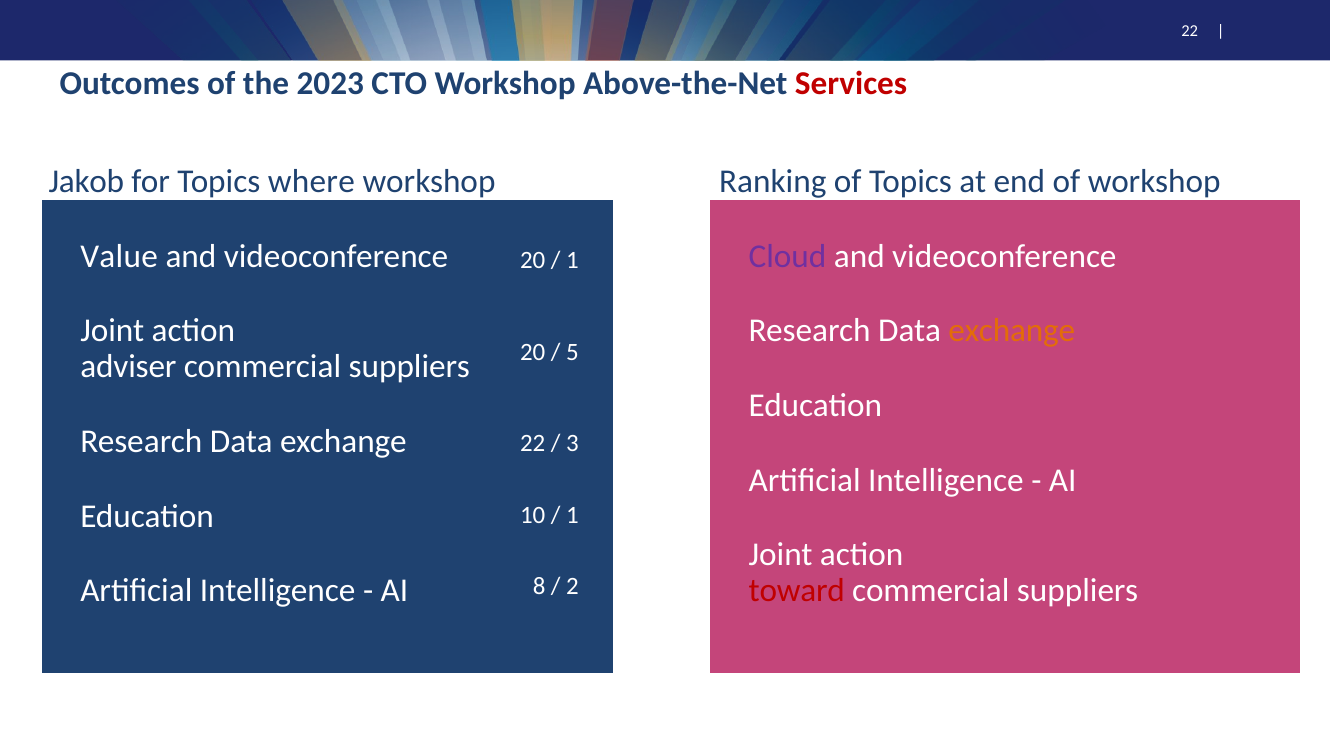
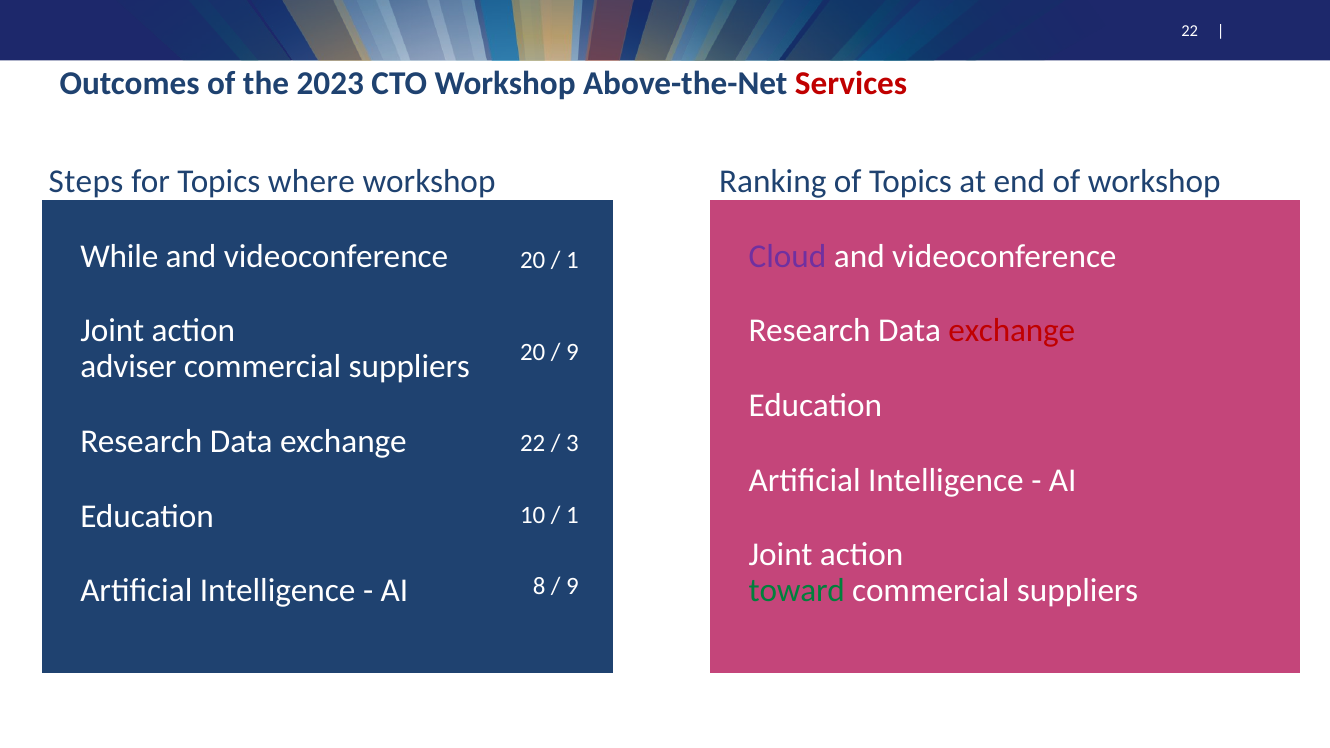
Jakob: Jakob -> Steps (86, 181)
Value: Value -> While (119, 256)
exchange colour: orange -> red (1012, 331)
5: 5 -> 9 (572, 352)
2: 2 -> 9 (572, 586)
toward colour: red -> green (797, 591)
